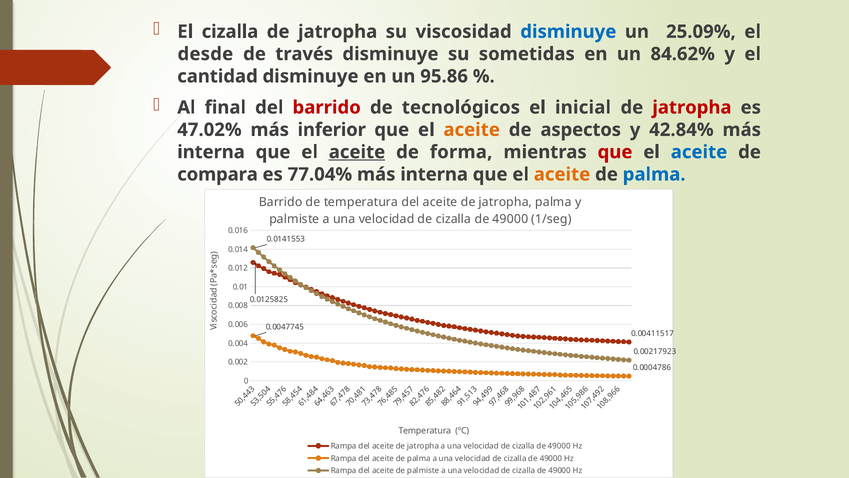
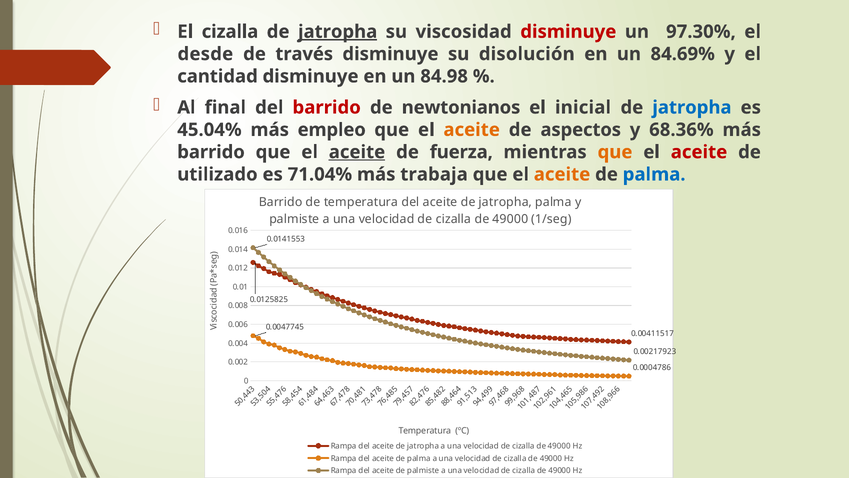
jatropha underline: none -> present (338, 32)
disminuye colour: blue -> red (568, 32)
25.09%: 25.09% -> 97.30% (701, 32)
sometidas: sometidas -> disolución (527, 54)
84.62%: 84.62% -> 84.69% (683, 54)
95.86: 95.86 -> 84.98 (444, 76)
tecnológicos: tecnológicos -> newtonianos (461, 107)
jatropha colour: red -> blue (692, 107)
47.02%: 47.02% -> 45.04% (209, 130)
inferior: inferior -> empleo (332, 130)
42.84%: 42.84% -> 68.36% (681, 130)
interna: interna -> barrido (211, 152)
forma: forma -> fuerza (461, 152)
que colour: red -> orange (615, 152)
aceite colour: blue -> red (699, 152)
compara: compara -> utilizado (217, 174)
77.04%: 77.04% -> 71.04% (320, 174)
interna: interna -> trabaja (434, 174)
